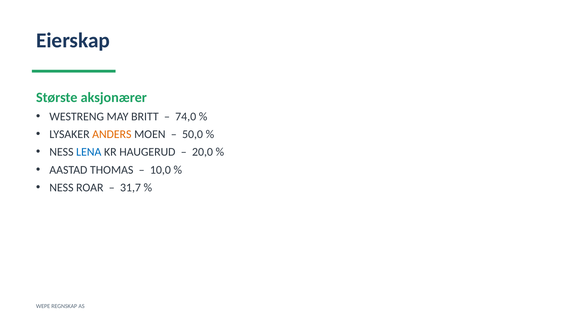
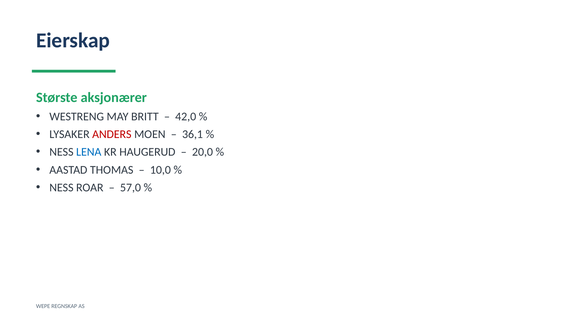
74,0: 74,0 -> 42,0 (186, 117)
ANDERS colour: orange -> red (112, 134)
50,0: 50,0 -> 36,1 (193, 134)
31,7: 31,7 -> 57,0 (130, 188)
